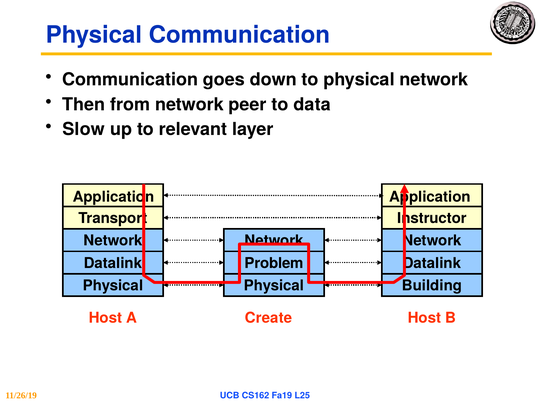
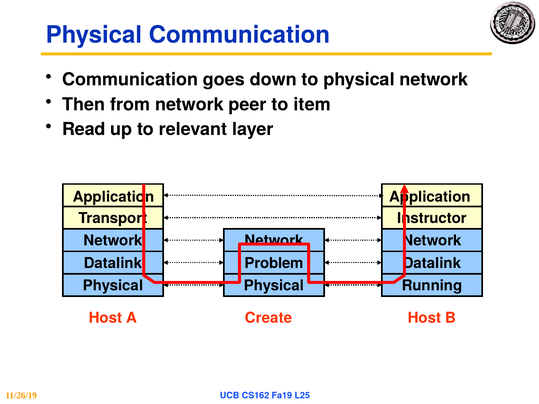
data: data -> item (312, 104)
Slow: Slow -> Read (84, 129)
Building: Building -> Running (432, 286)
